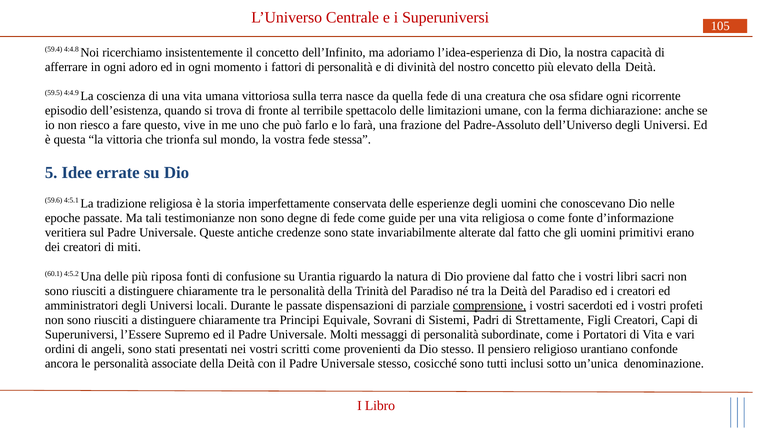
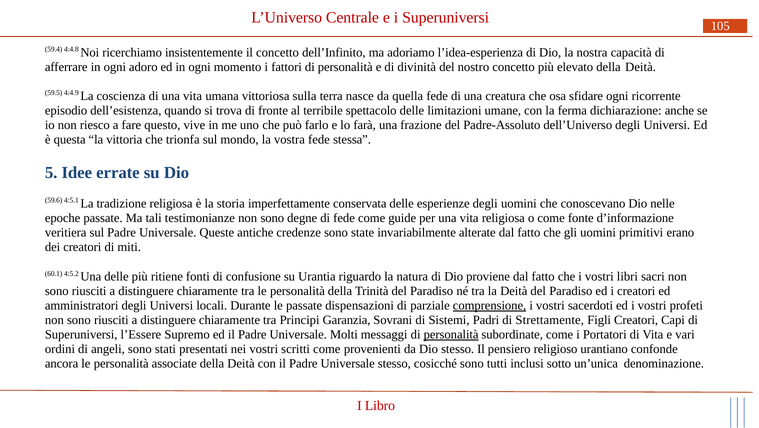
riposa: riposa -> ritiene (167, 276)
Equivale: Equivale -> Garanzia (347, 320)
personalità underline: none -> present (451, 334)
